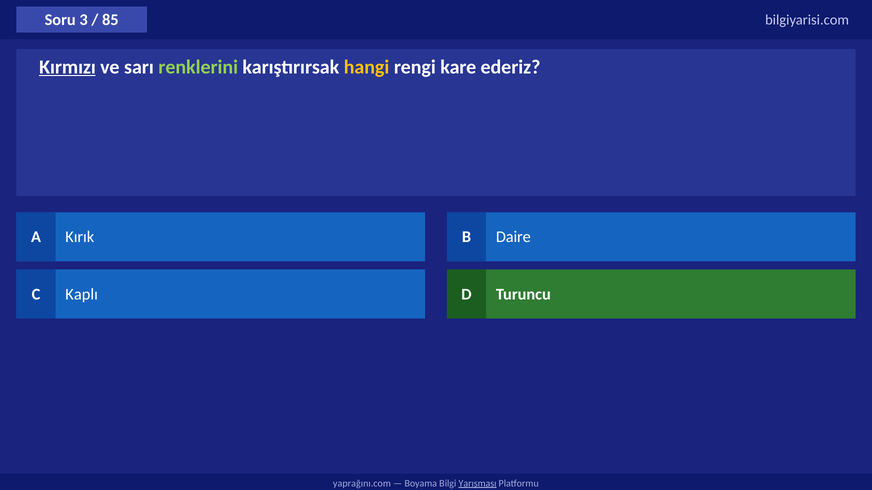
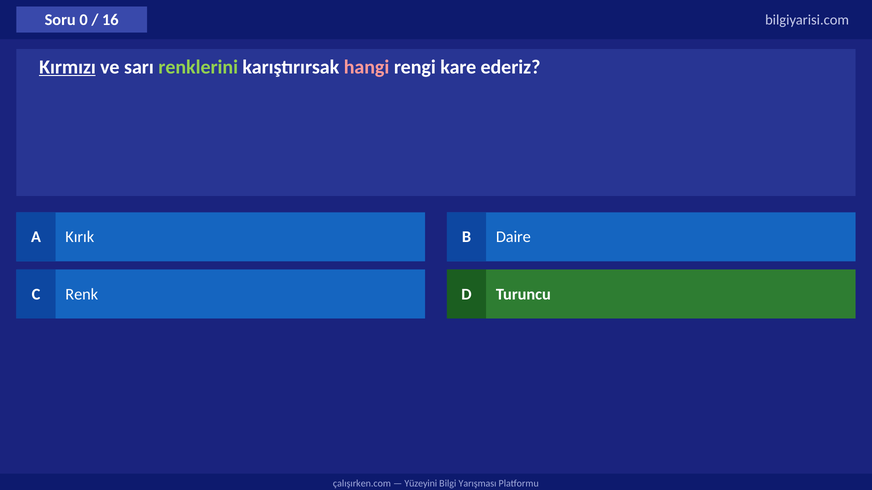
3: 3 -> 0 (84, 20)
85: 85 -> 16 (110, 20)
hangi colour: yellow -> pink (367, 67)
Kaplı: Kaplı -> Renk (82, 294)
yaprağını.com: yaprağını.com -> çalışırken.com (362, 484)
Boyama: Boyama -> Yüzeyini (421, 484)
Yarışması underline: present -> none (478, 484)
